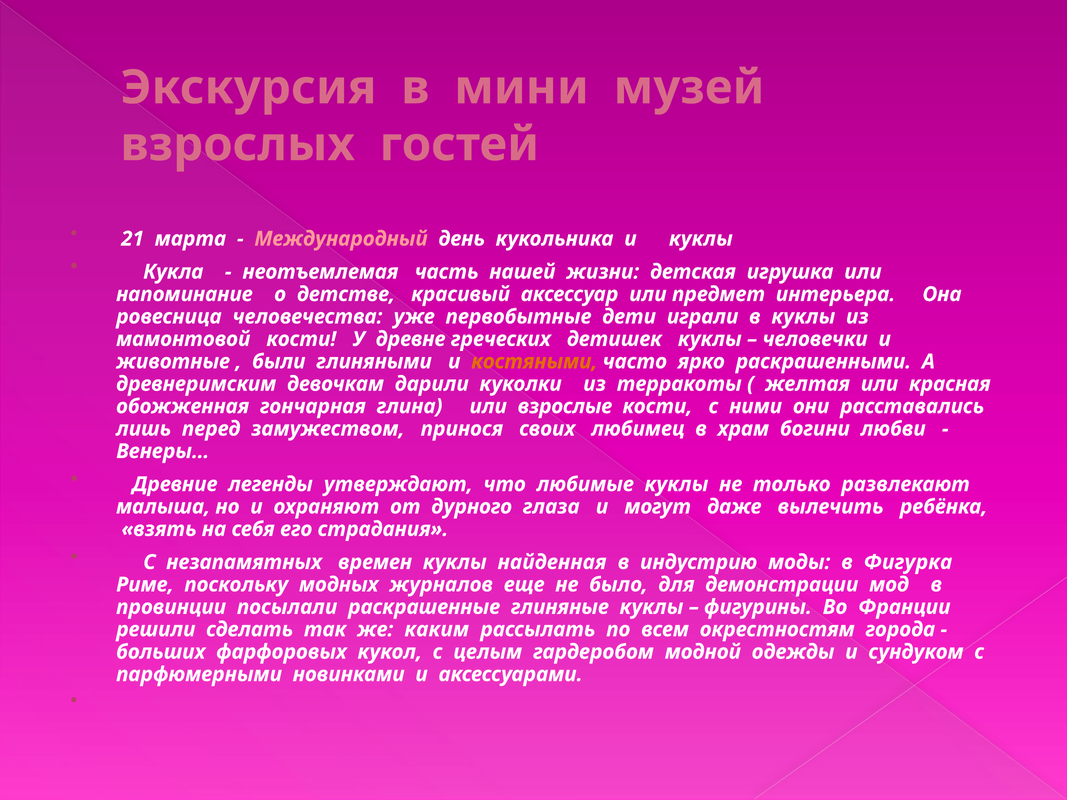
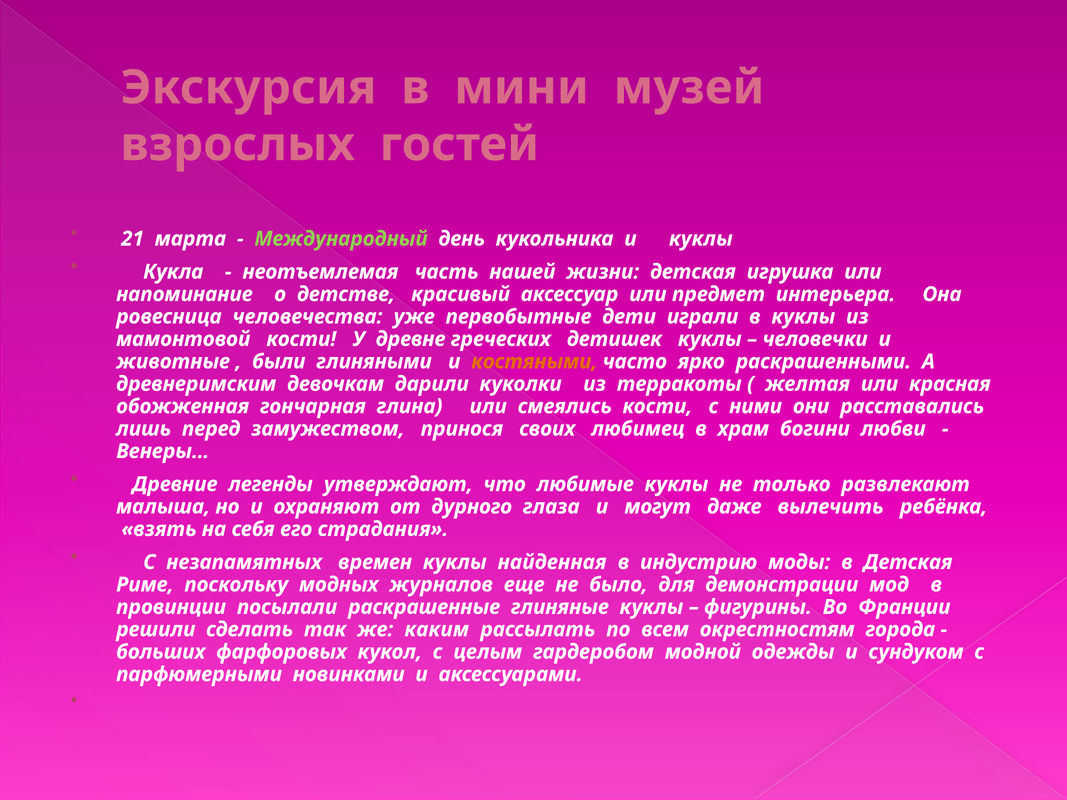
Международный colour: pink -> light green (341, 239)
взрослые: взрослые -> смеялись (565, 407)
в Фигурка: Фигурка -> Детская (908, 562)
